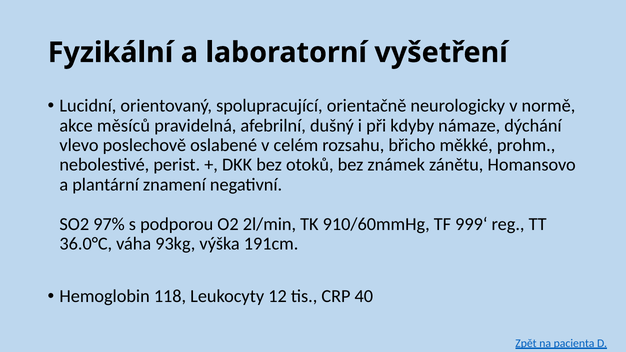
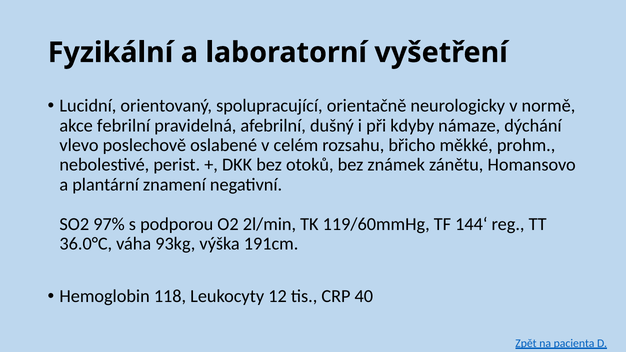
měsíců: měsíců -> febrilní (124, 126)
910/60mmHg: 910/60mmHg -> 119/60mmHg (376, 224)
999‘: 999‘ -> 144‘ (471, 224)
